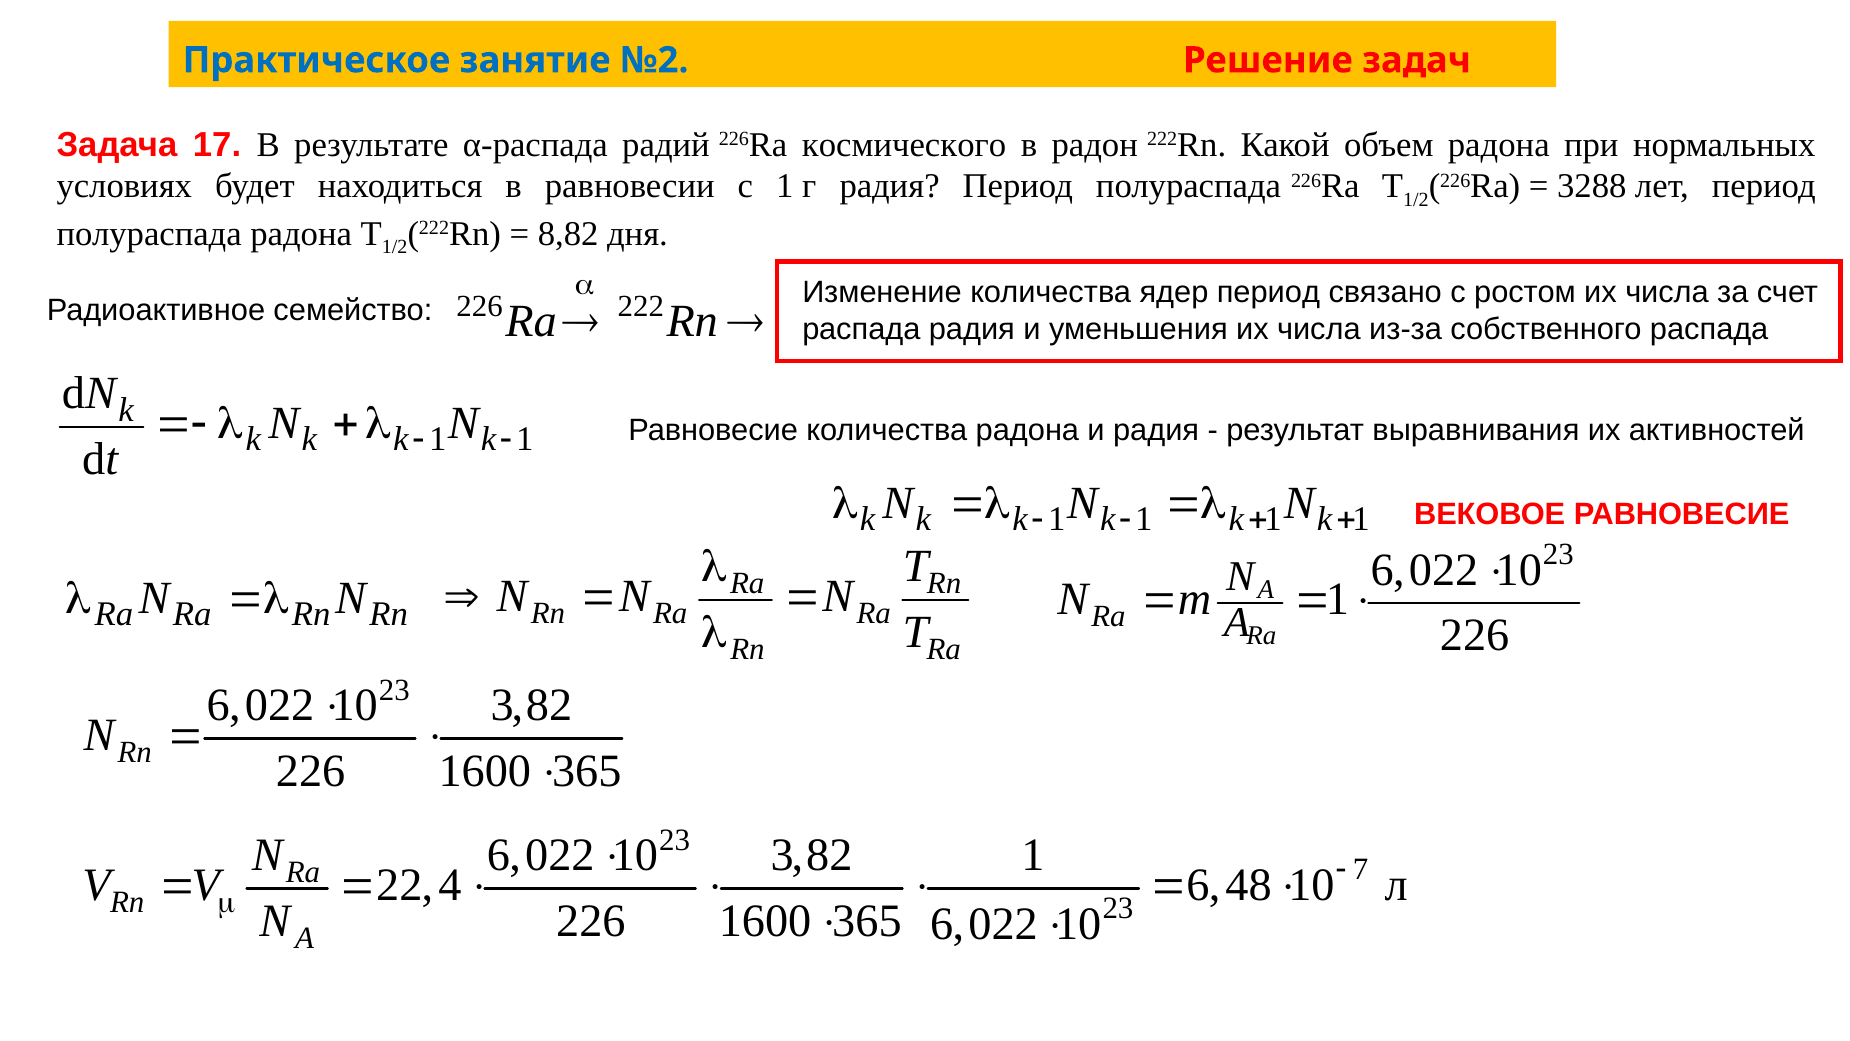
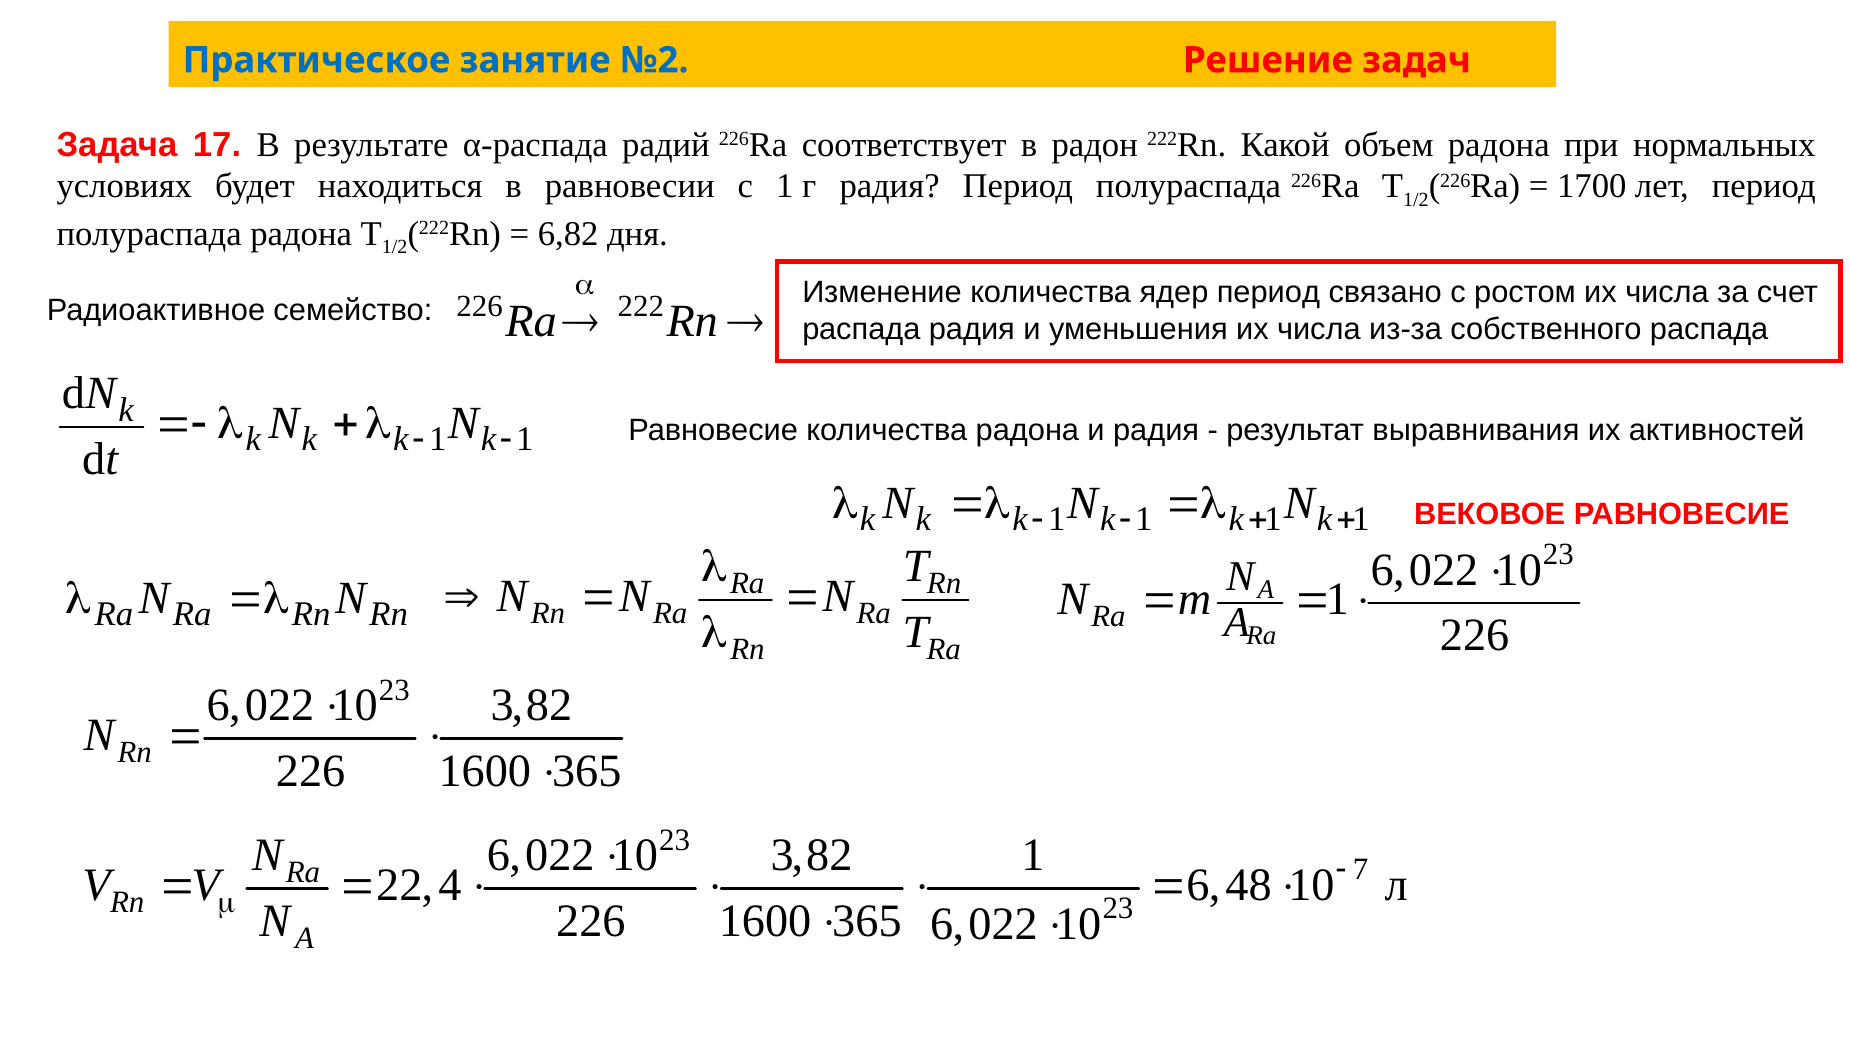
космического: космического -> соответствует (904, 145)
3288: 3288 -> 1700 (1592, 186)
8,82: 8,82 -> 6,82 (568, 234)
